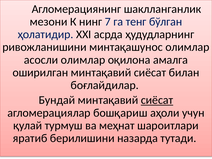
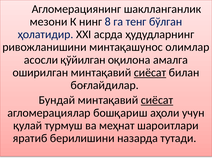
7: 7 -> 8 (108, 22)
асосли олимлар: олимлар -> қўйилган (83, 60)
сиёсат underline: none -> present (150, 73)
